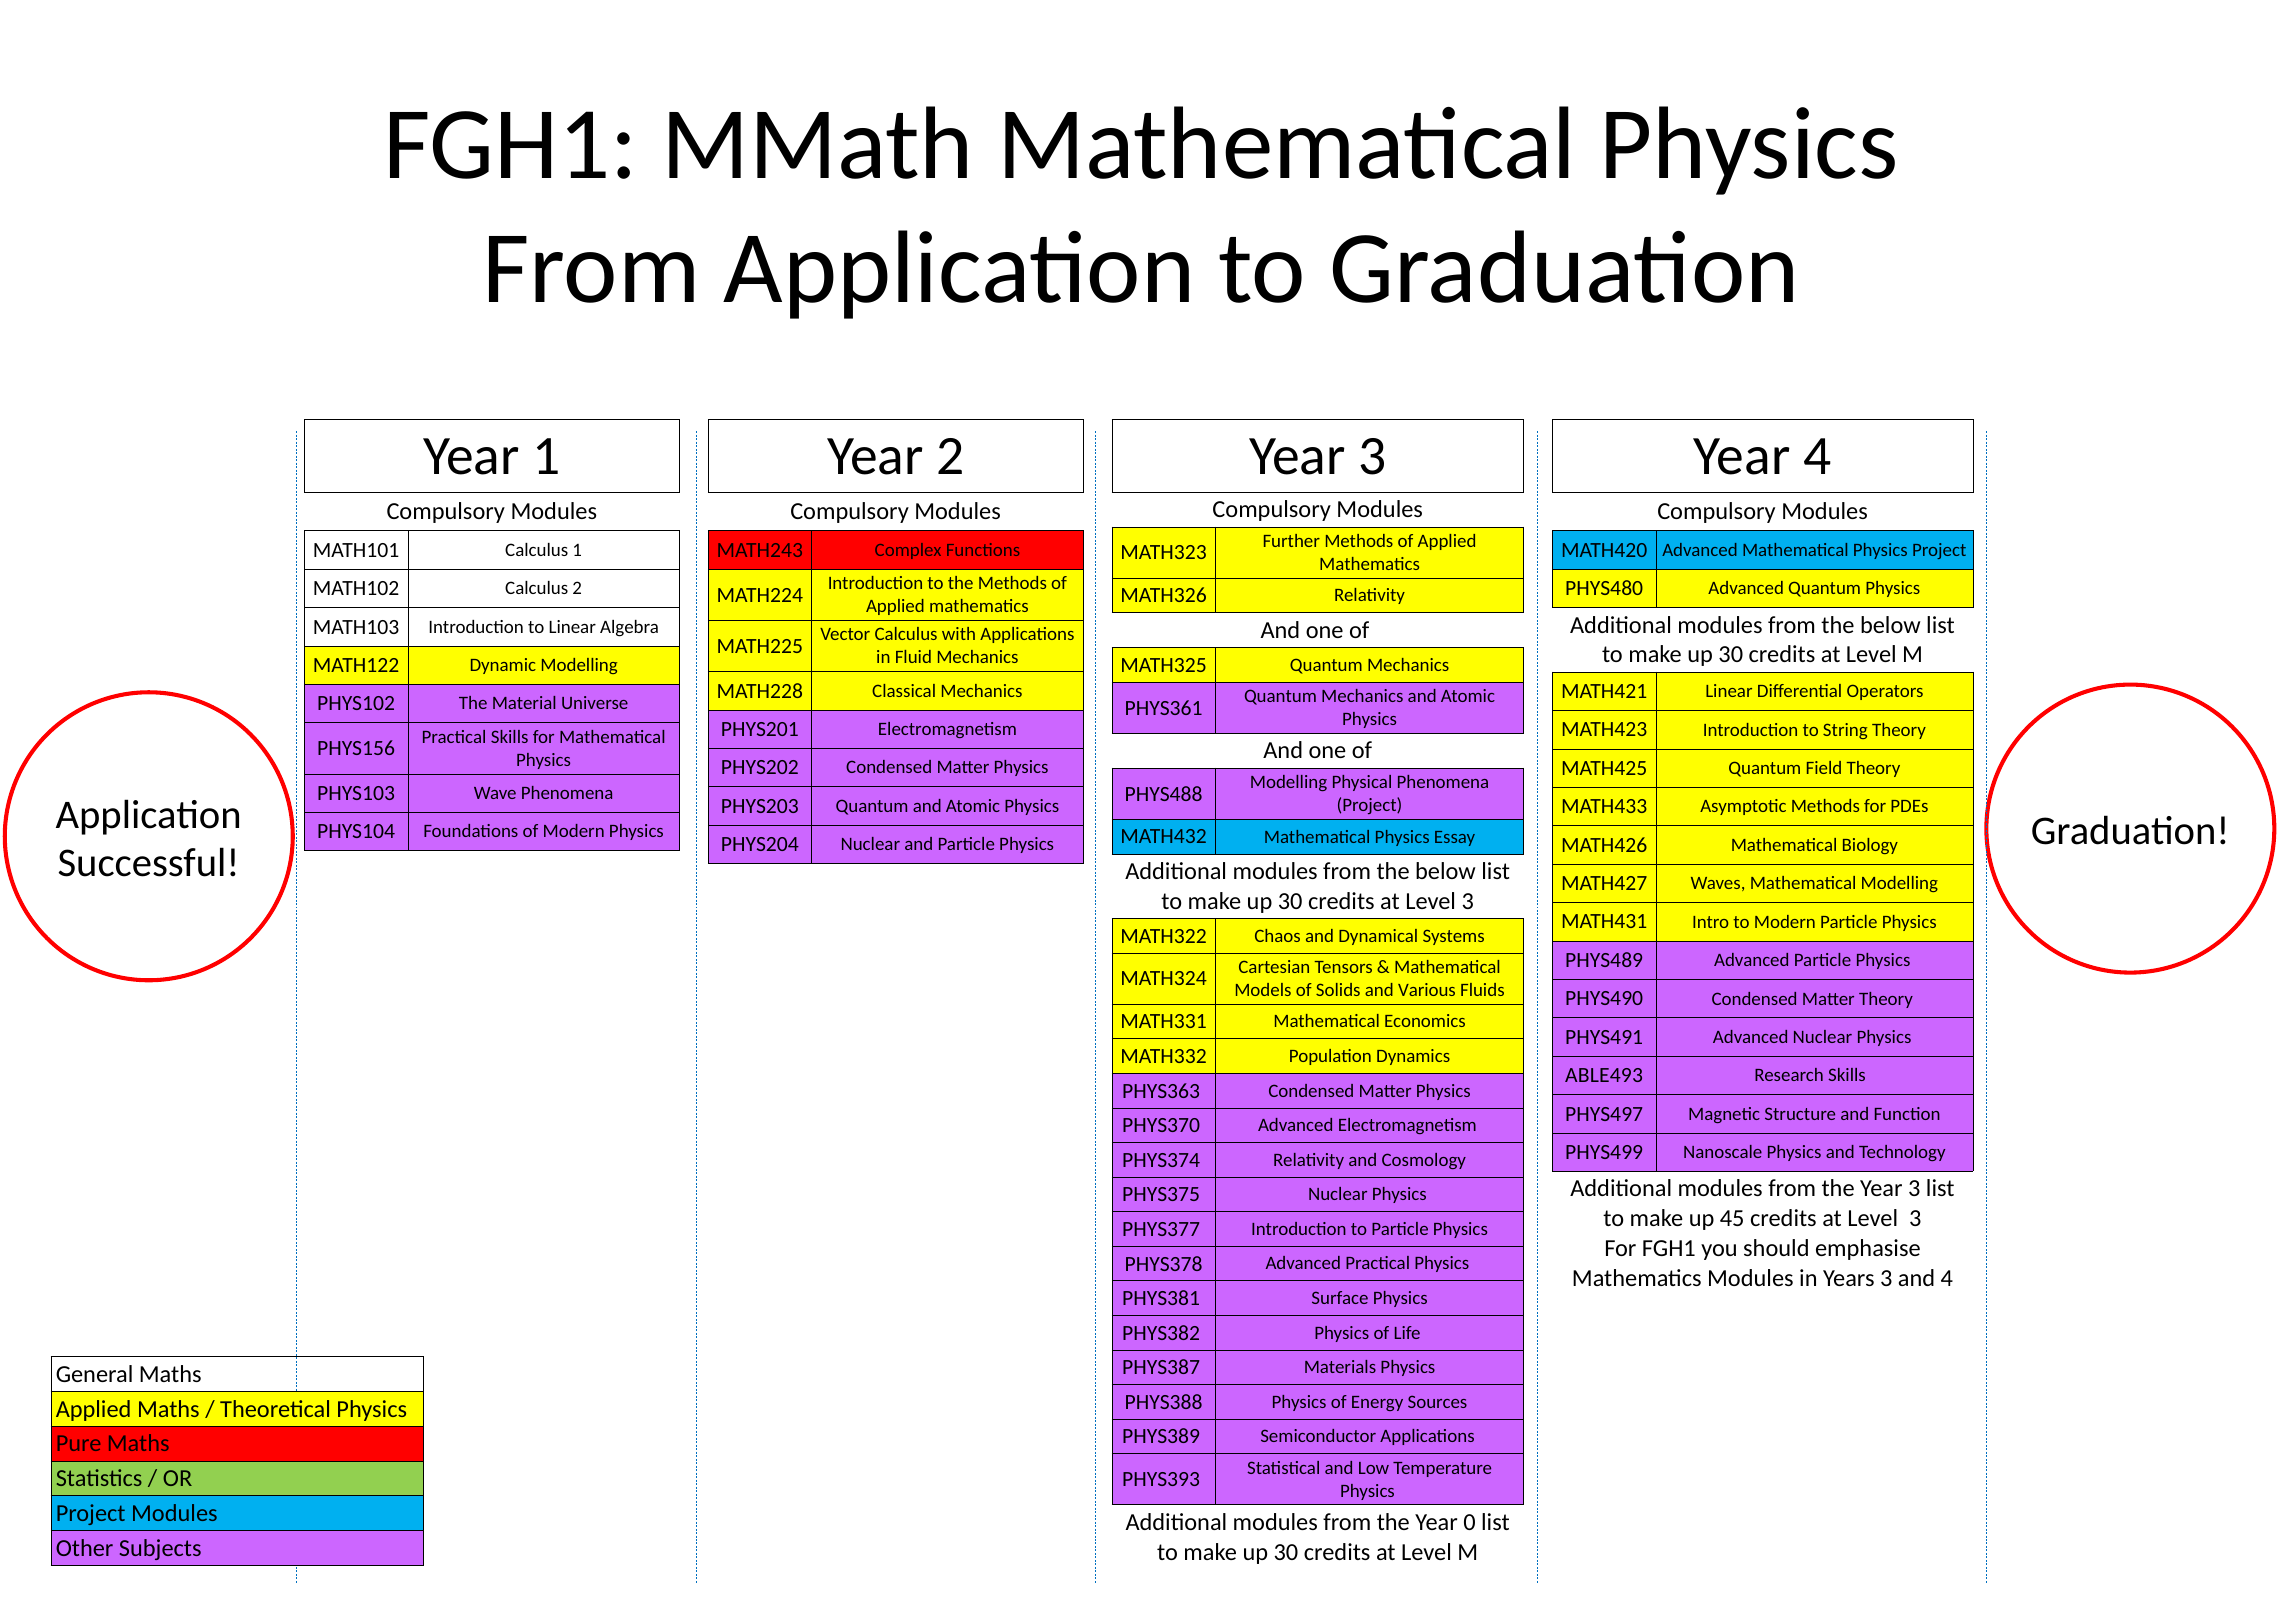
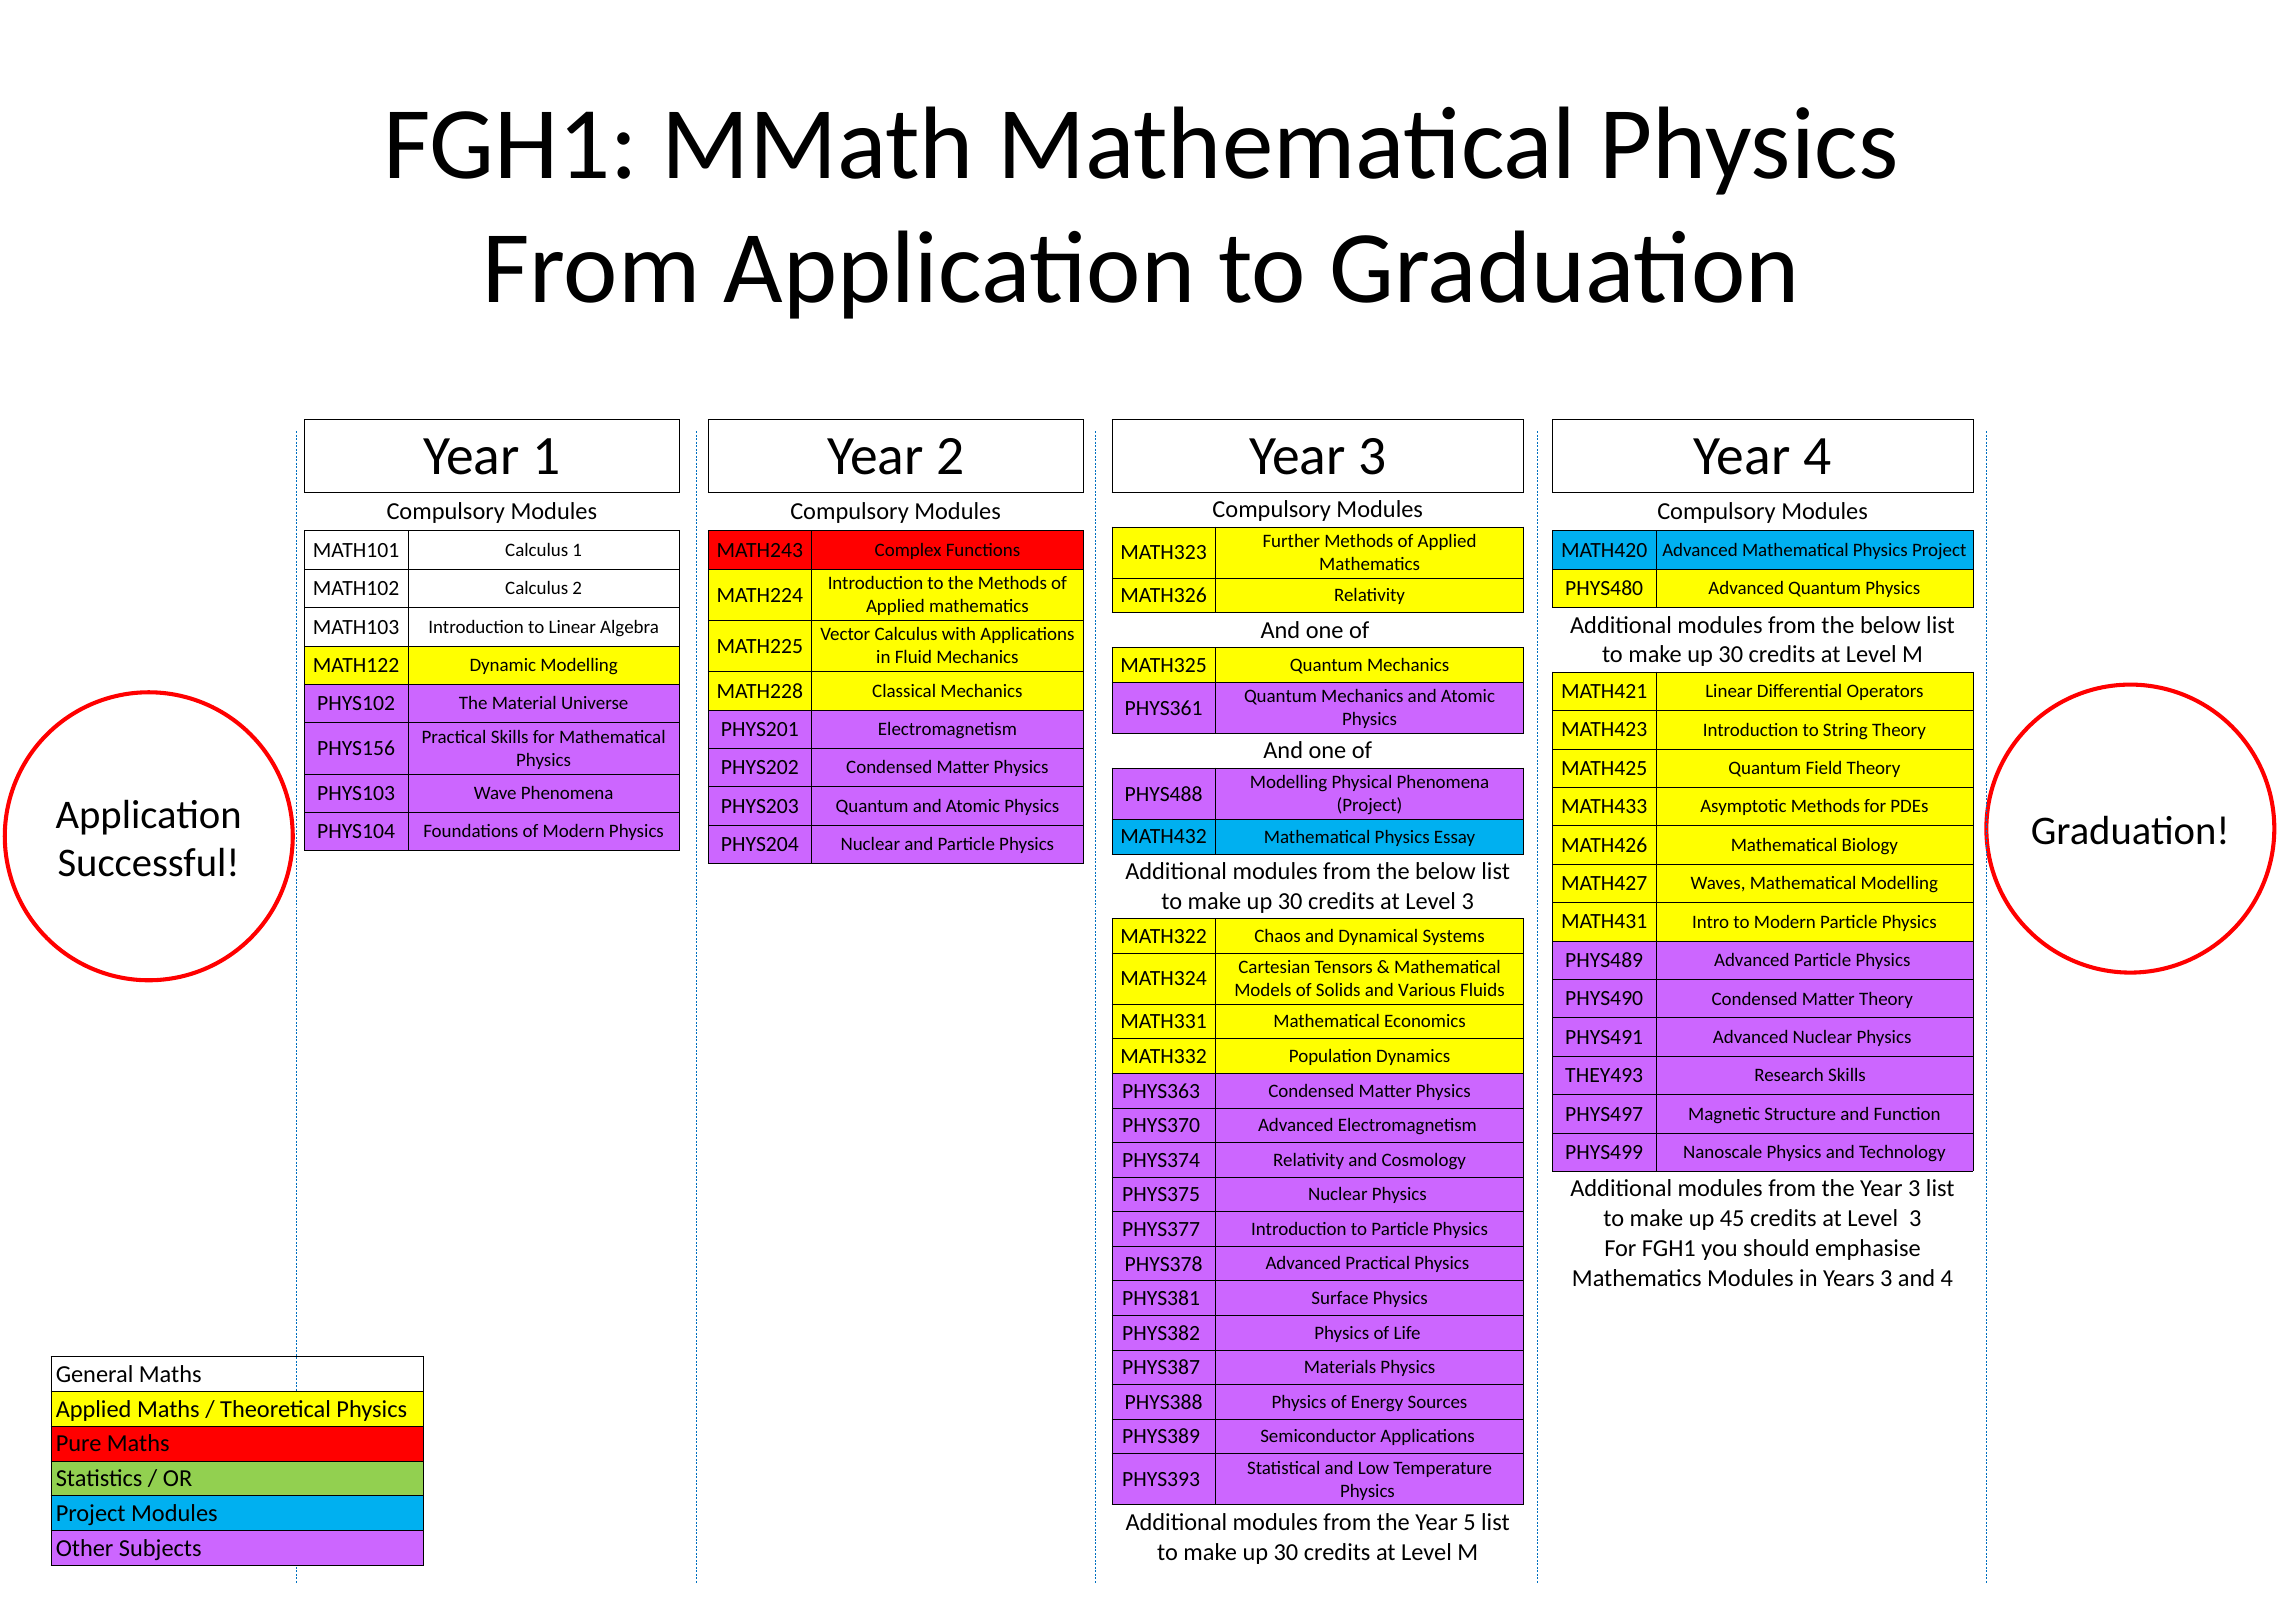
ABLE493: ABLE493 -> THEY493 (1604, 1075)
0: 0 -> 5 (1469, 1522)
